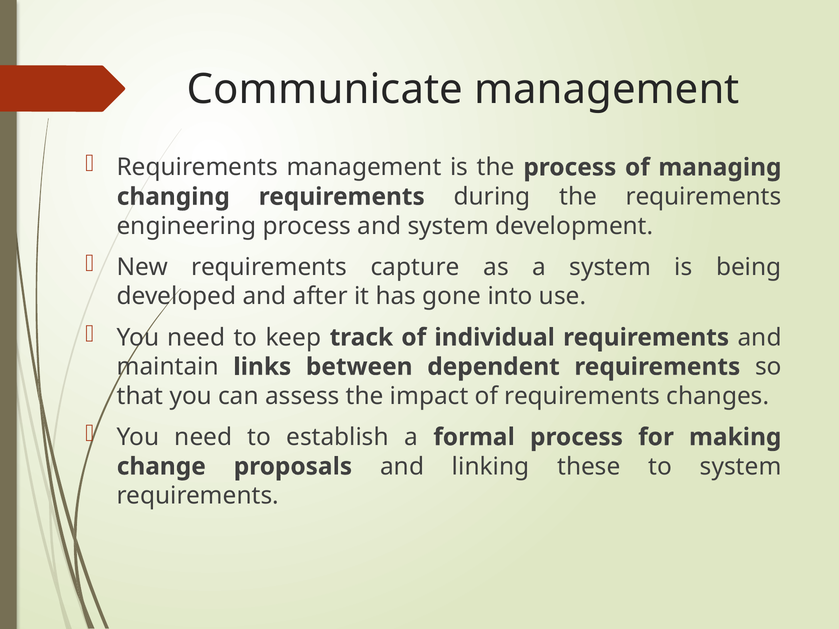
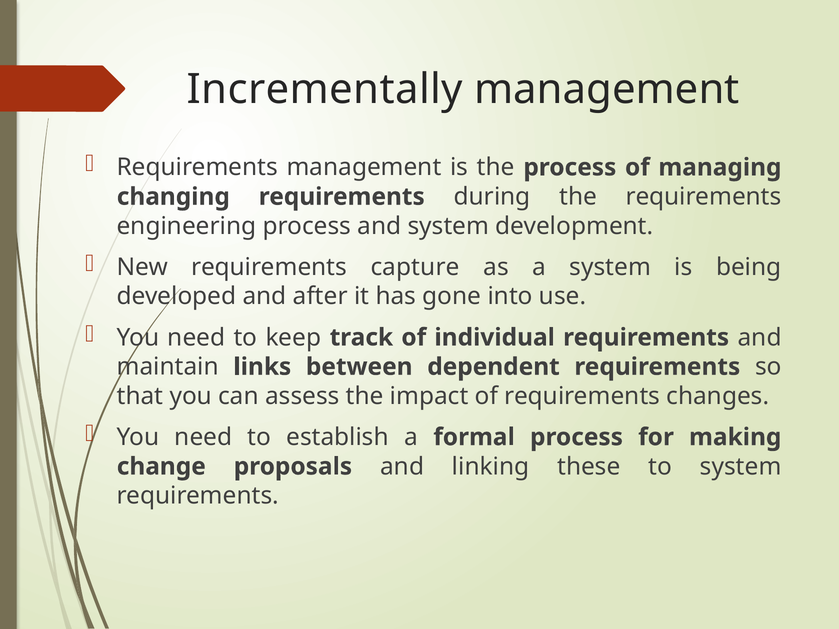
Communicate: Communicate -> Incrementally (325, 90)
